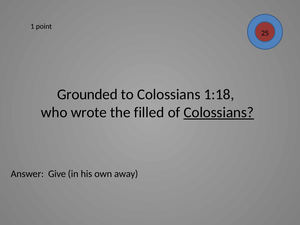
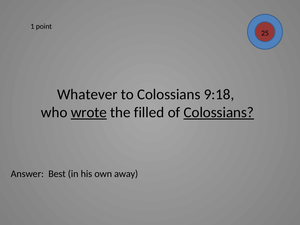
Grounded: Grounded -> Whatever (87, 95)
1:18: 1:18 -> 9:18 (219, 95)
wrote underline: none -> present (89, 113)
Give: Give -> Best (57, 174)
